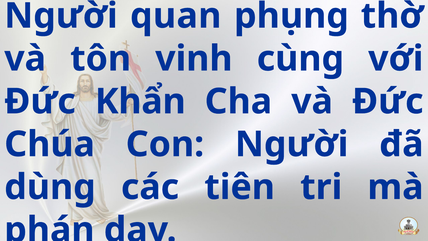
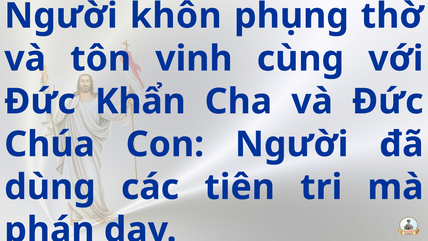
quan: quan -> khôn (176, 16)
